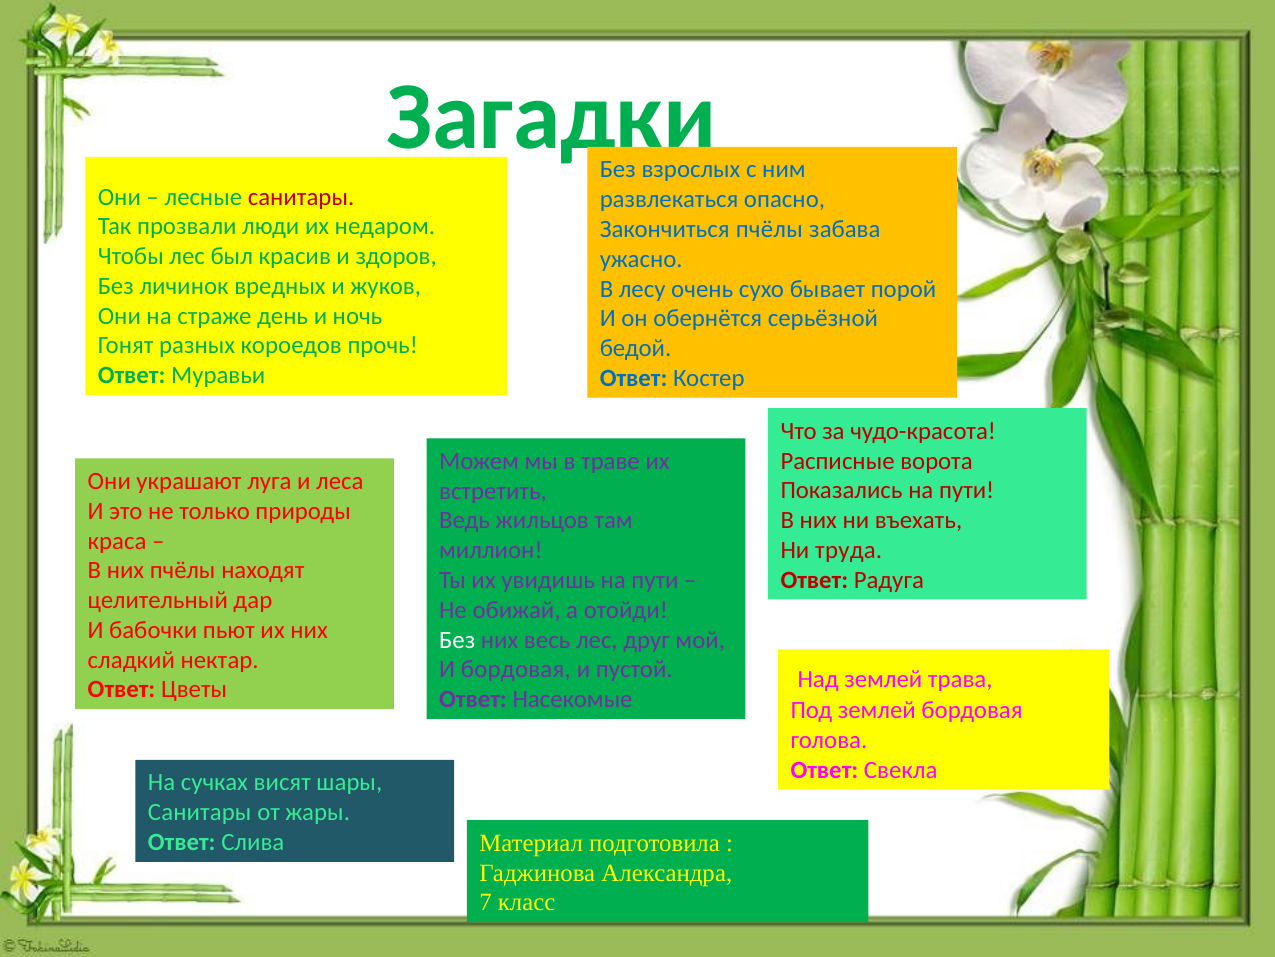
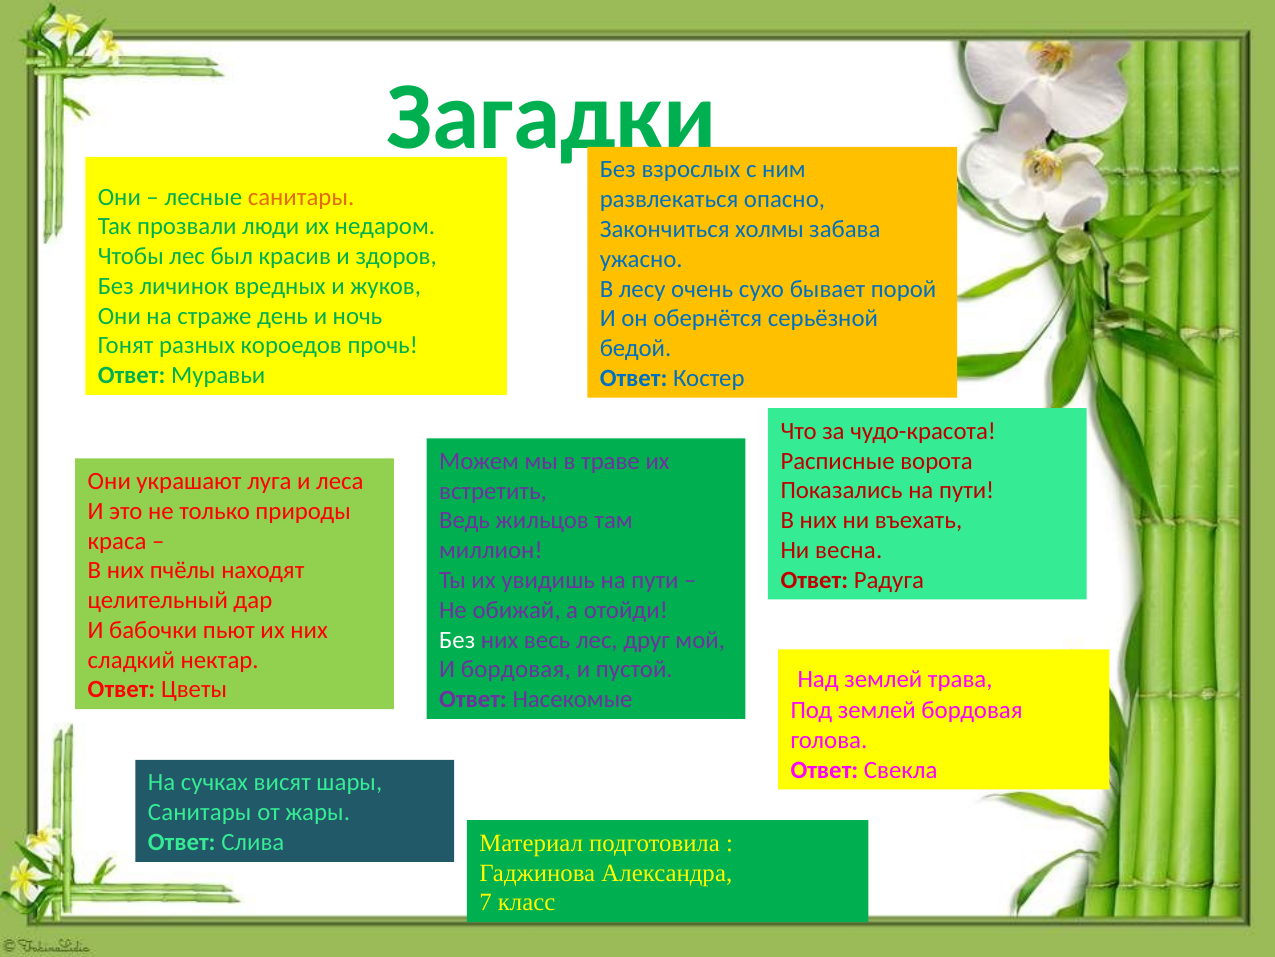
санитары colour: red -> orange (301, 197)
Закончиться пчёлы: пчёлы -> холмы (770, 229)
труда: труда -> весна (849, 550)
